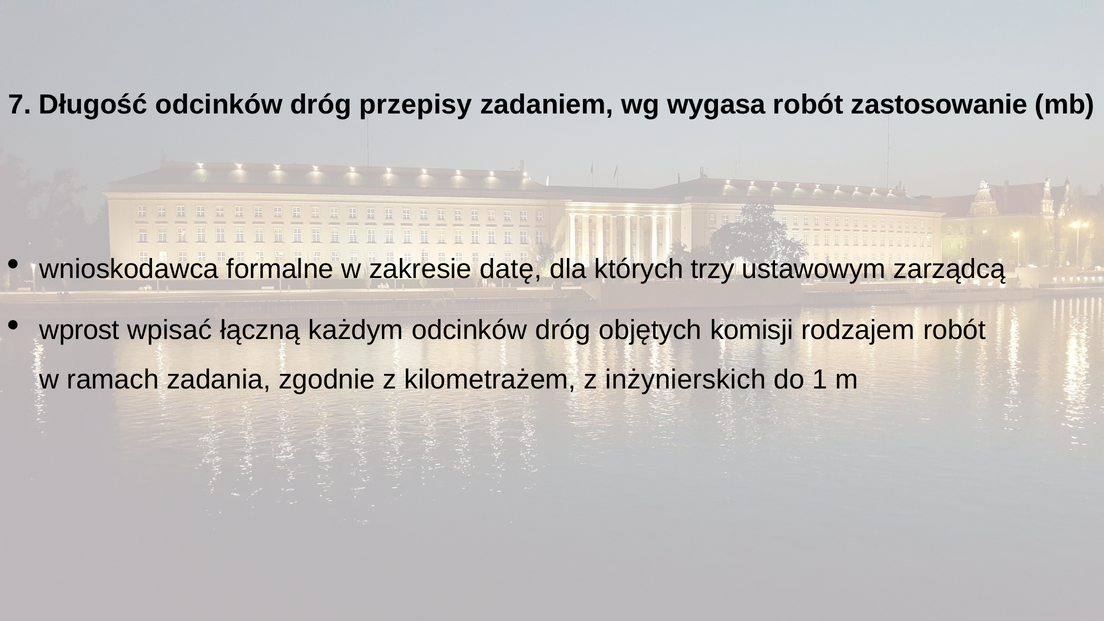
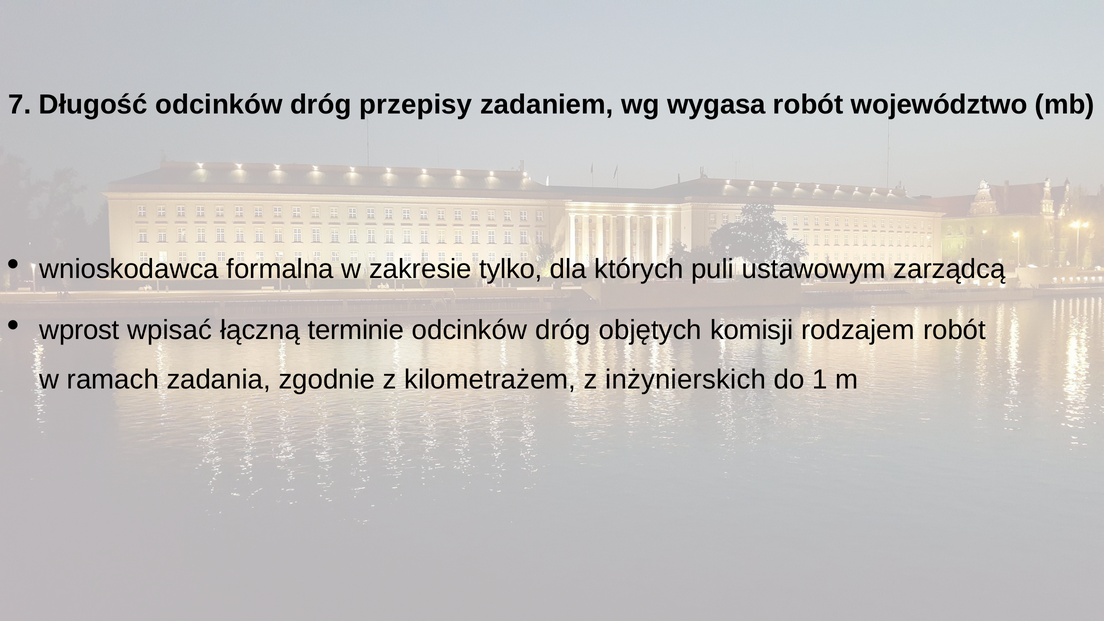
zastosowanie: zastosowanie -> województwo (939, 105)
formalne: formalne -> formalna (280, 269)
datę: datę -> tylko (511, 269)
trzy: trzy -> puli (713, 269)
każdym: każdym -> terminie (356, 330)
